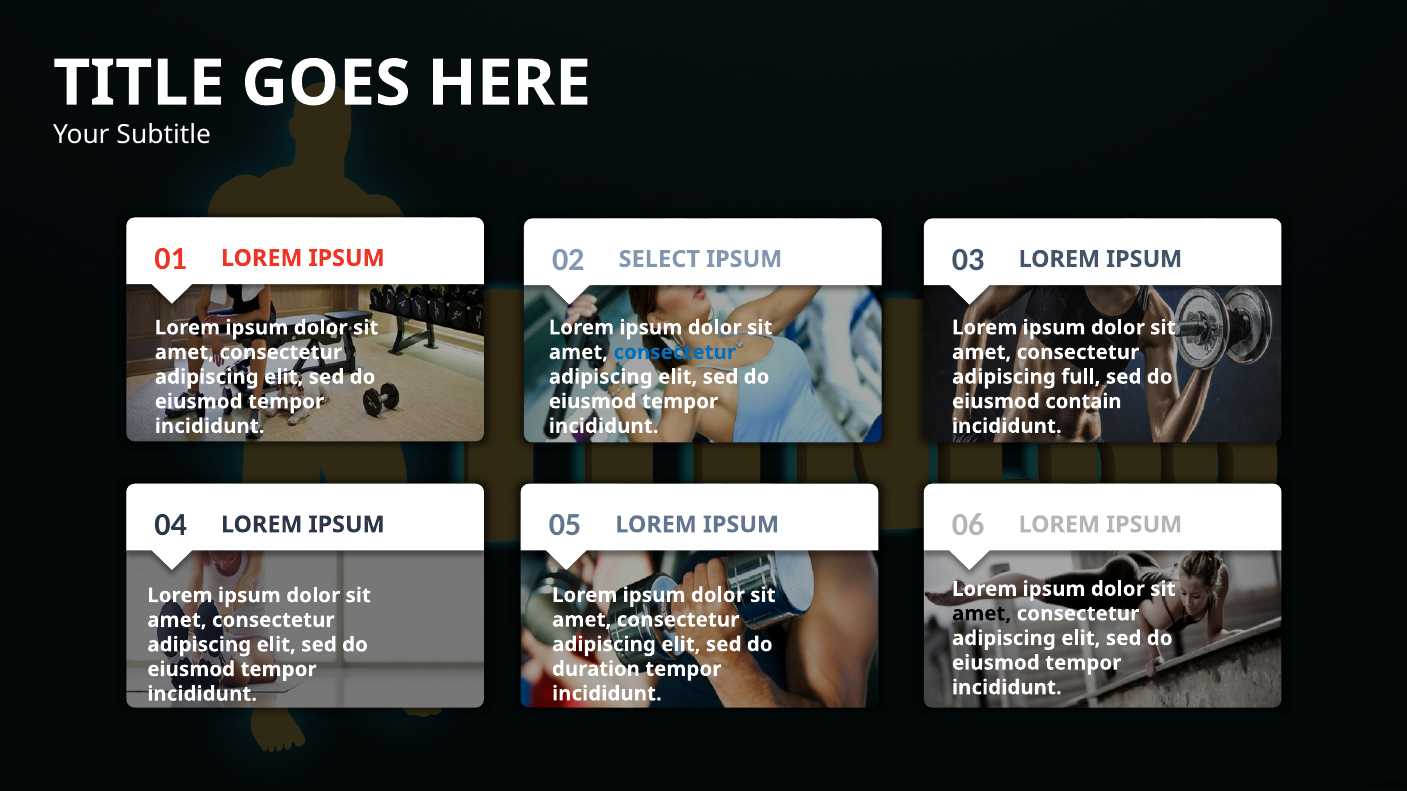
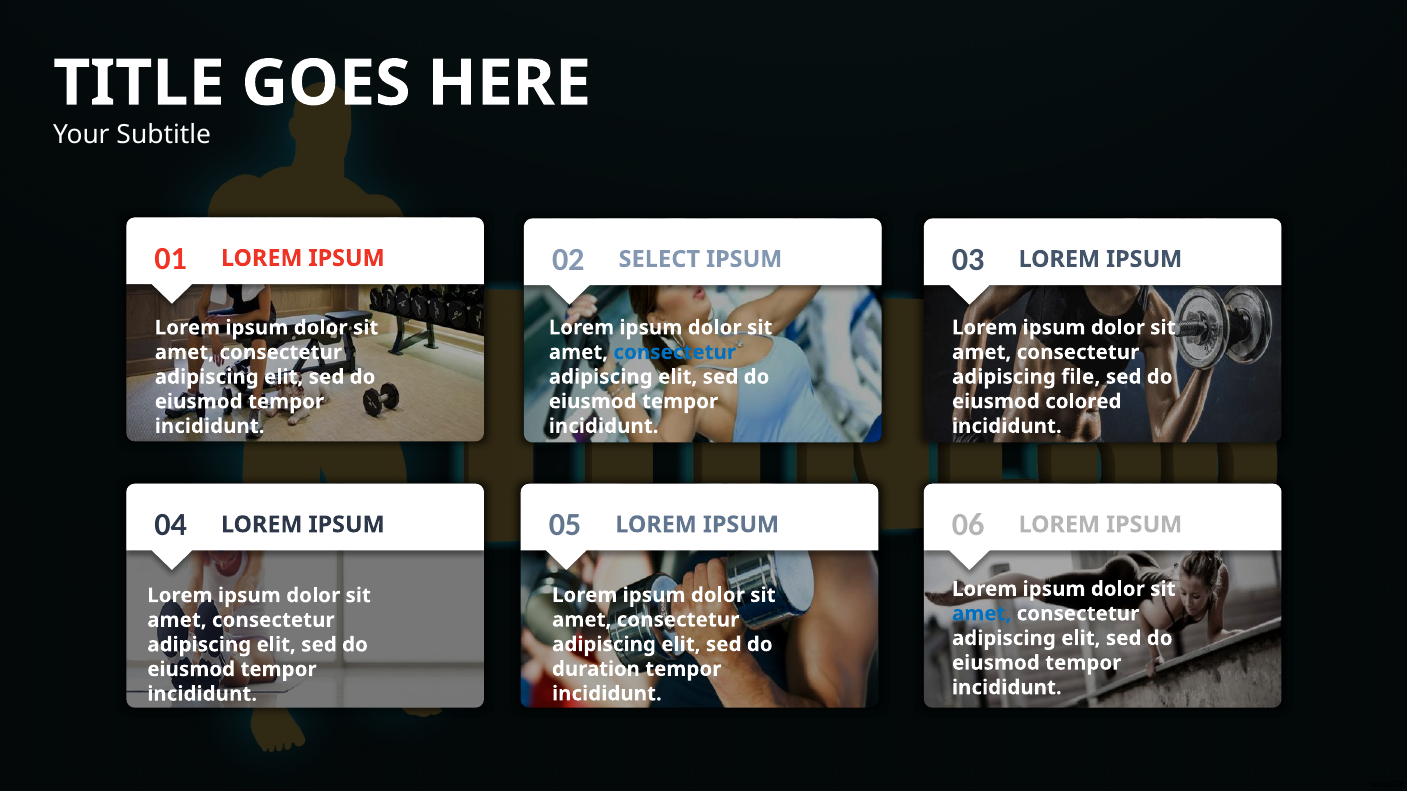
full: full -> file (1081, 377)
contain: contain -> colored (1083, 402)
amet colour: black -> blue (982, 614)
